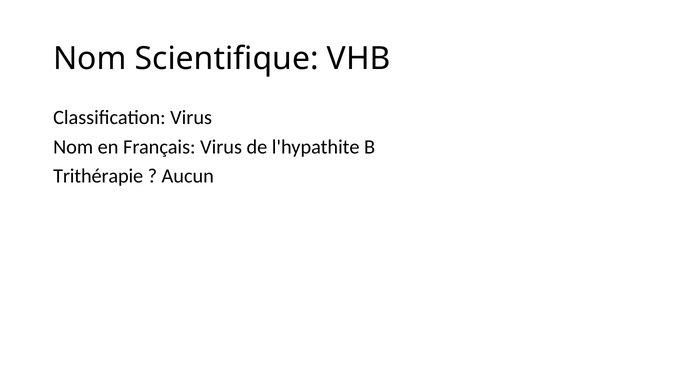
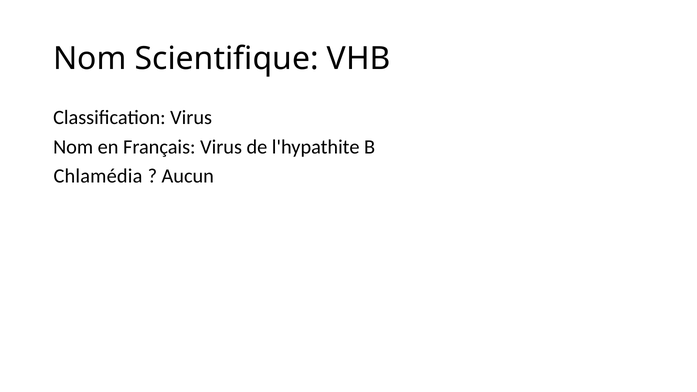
Trithérapie: Trithérapie -> Chlamédia (98, 176)
